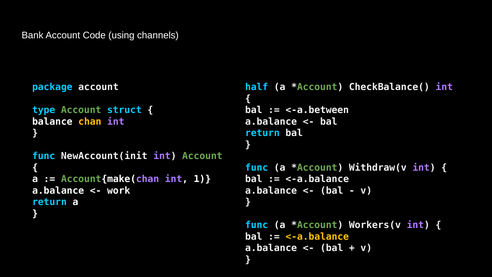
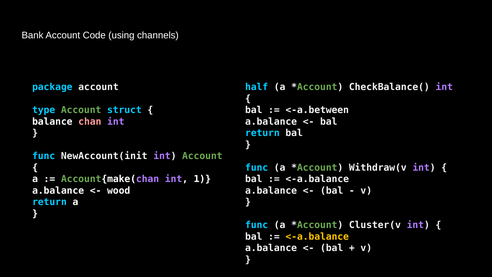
chan colour: yellow -> pink (90, 122)
work: work -> wood (119, 190)
Workers(v: Workers(v -> Cluster(v (375, 225)
